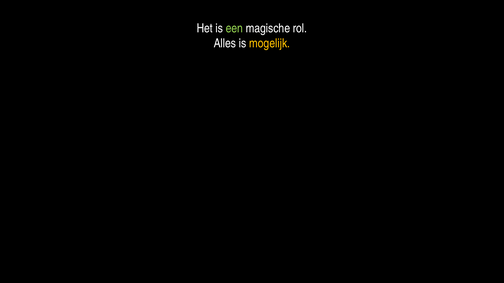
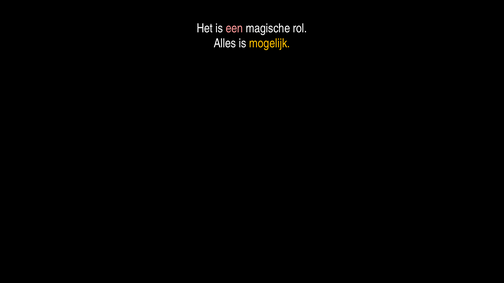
een colour: light green -> pink (234, 28)
